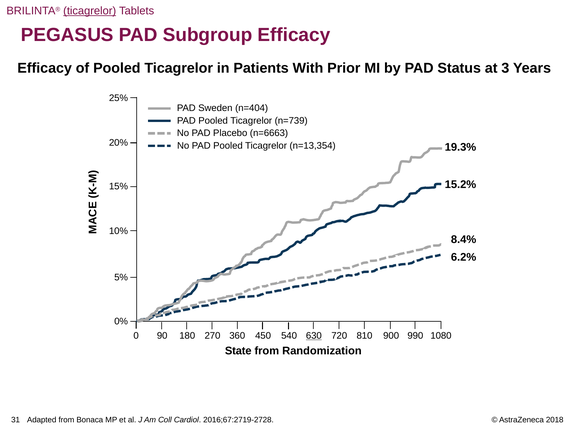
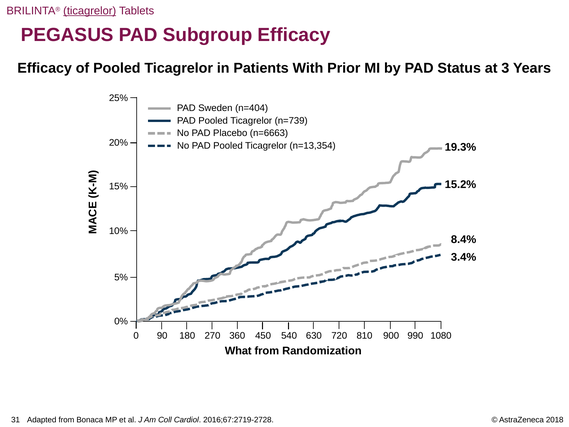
6.2%: 6.2% -> 3.4% (464, 257)
630 underline: present -> none (314, 336)
State: State -> What (238, 351)
